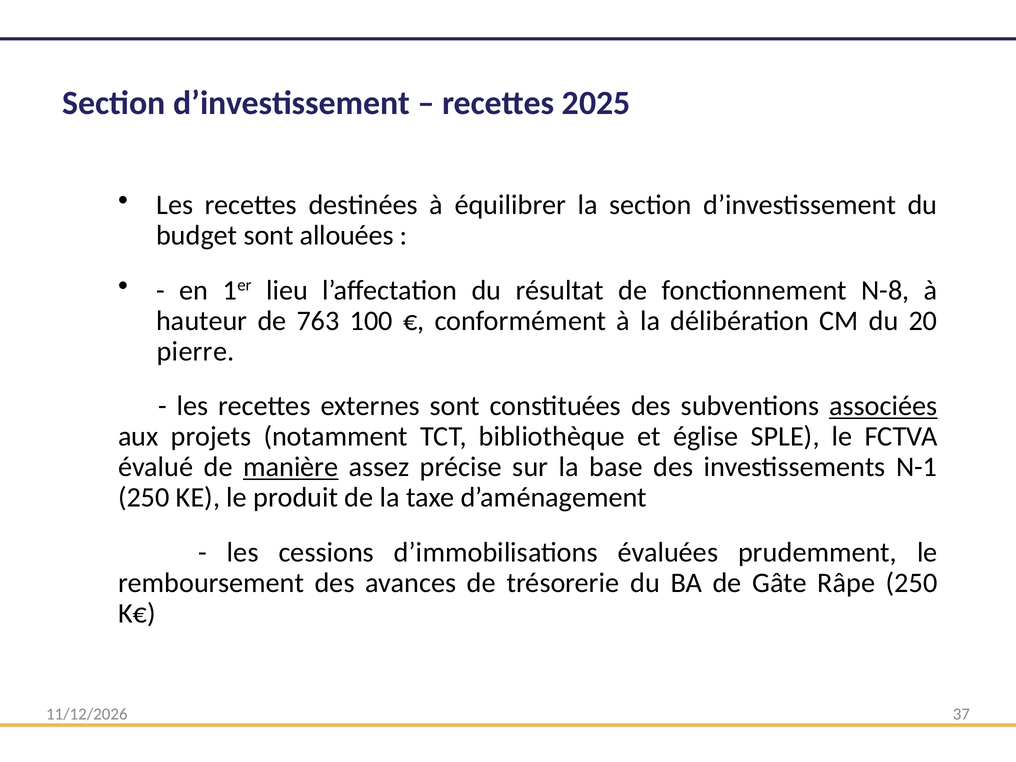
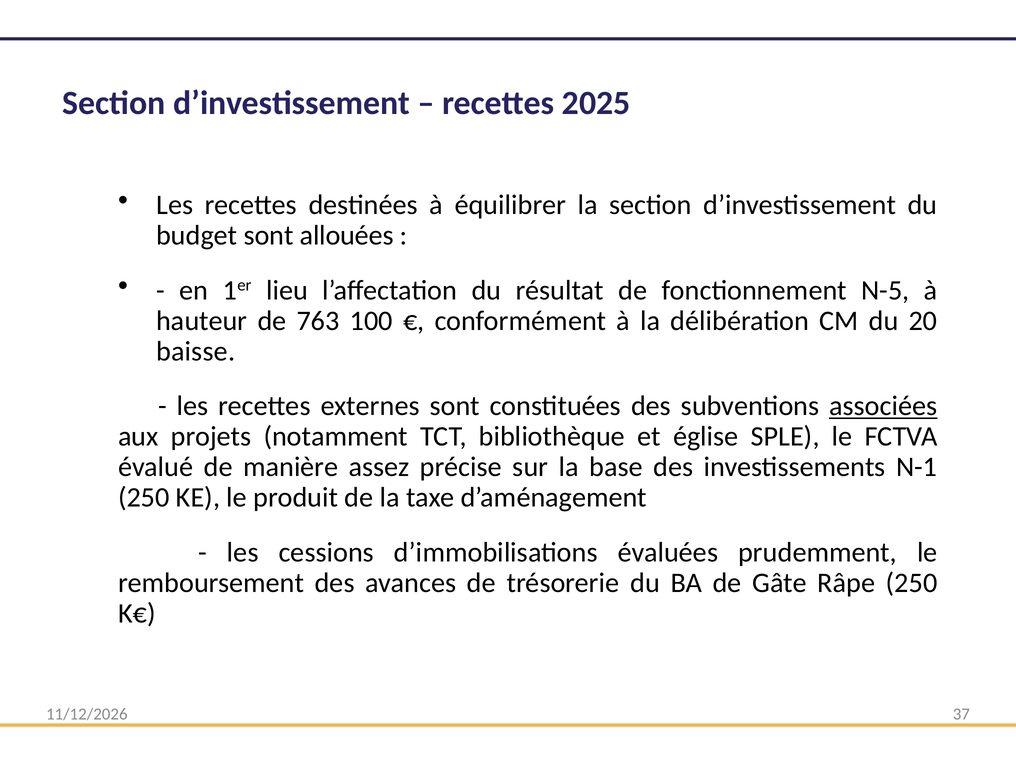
N-8: N-8 -> N-5 (885, 290)
pierre: pierre -> baisse (196, 351)
manière underline: present -> none (291, 467)
